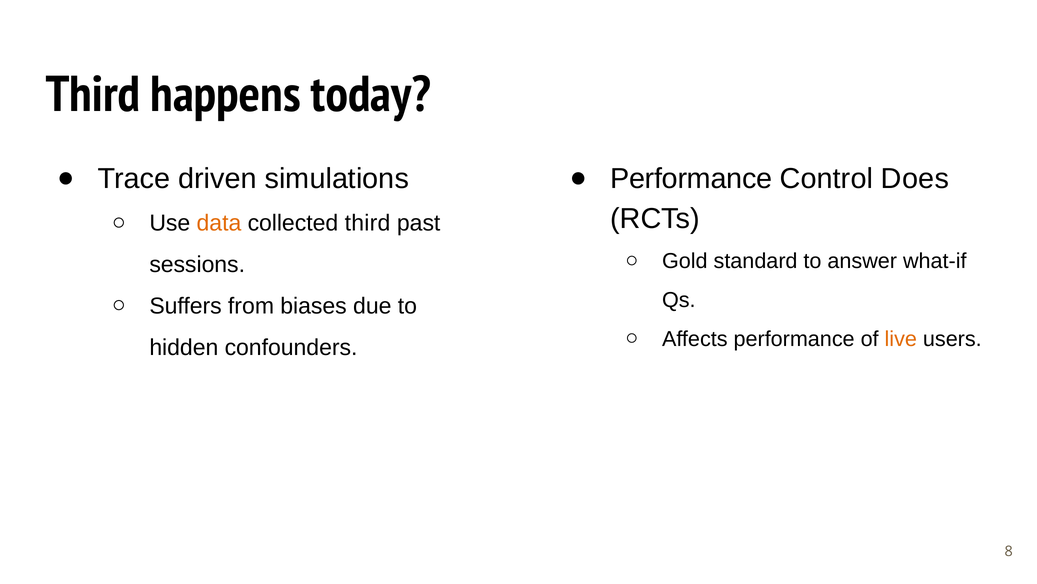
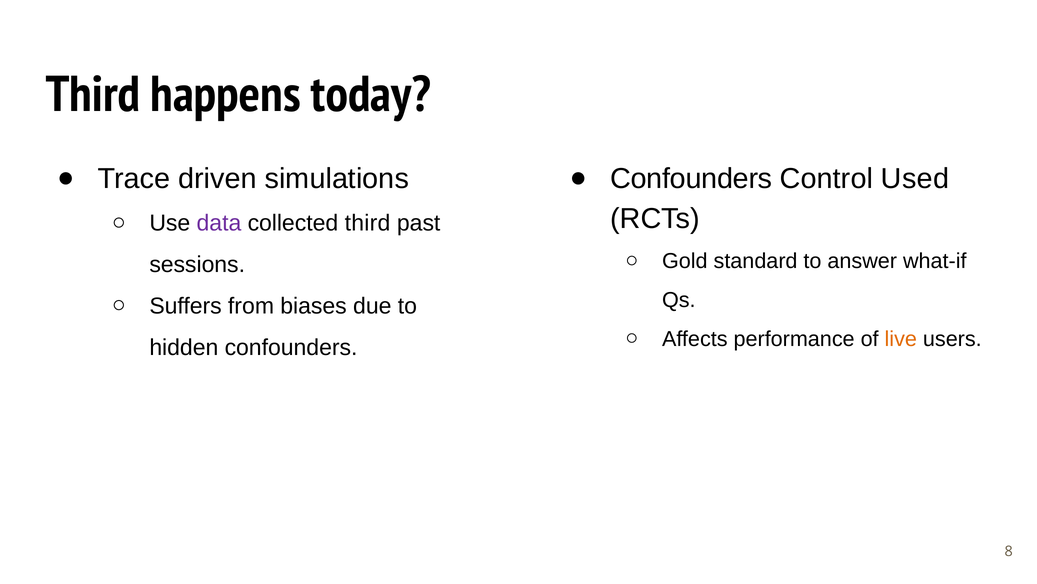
Performance: Performance -> Confounders (691, 178)
Does: Does -> Used (915, 178)
data colour: orange -> purple (219, 223)
